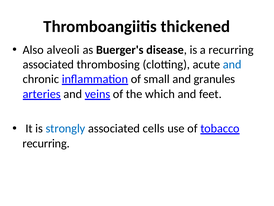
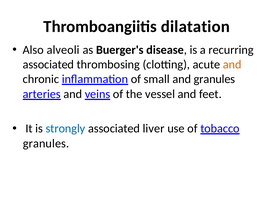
thickened: thickened -> dilatation (195, 27)
and colour: blue -> orange (232, 64)
which: which -> vessel (160, 94)
cells: cells -> liver (154, 128)
recurring: recurring -> granules (46, 143)
